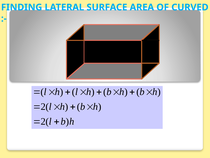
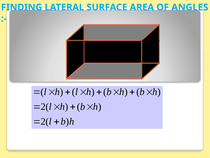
CURVED: CURVED -> ANGLES (190, 7)
